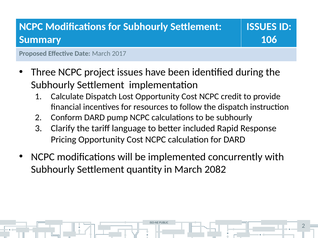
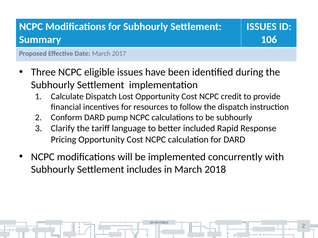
project: project -> eligible (99, 72)
quantity: quantity -> includes (144, 170)
2082: 2082 -> 2018 (215, 170)
